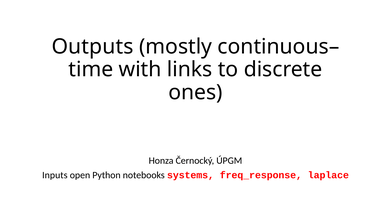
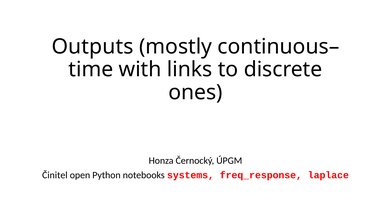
Inputs: Inputs -> Činitel (55, 175)
